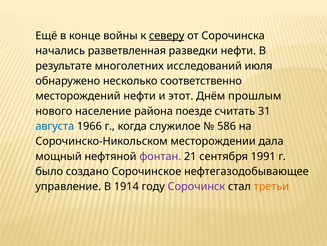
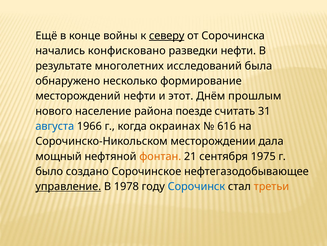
разветвленная: разветвленная -> конфисковано (127, 51)
июля: июля -> была (258, 66)
соответственно: соответственно -> формирование (201, 81)
служилое: служилое -> окраинах (175, 126)
586: 586 -> 616 (227, 126)
фонтан colour: purple -> orange (160, 156)
1991: 1991 -> 1975 (263, 156)
управление underline: none -> present (68, 186)
1914: 1914 -> 1978 (126, 186)
Сорочинск colour: purple -> blue (196, 186)
